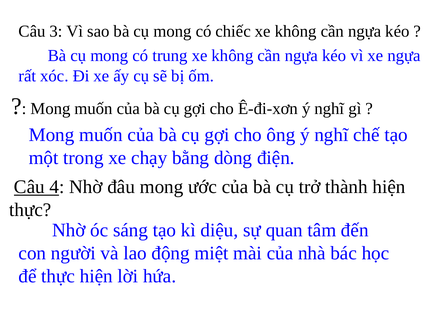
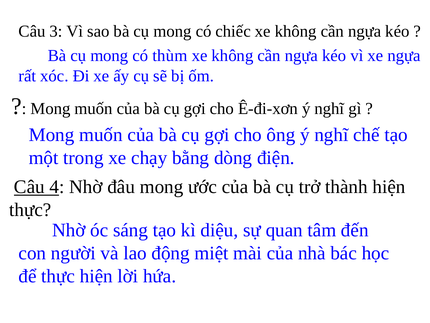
trung: trung -> thùm (170, 56)
